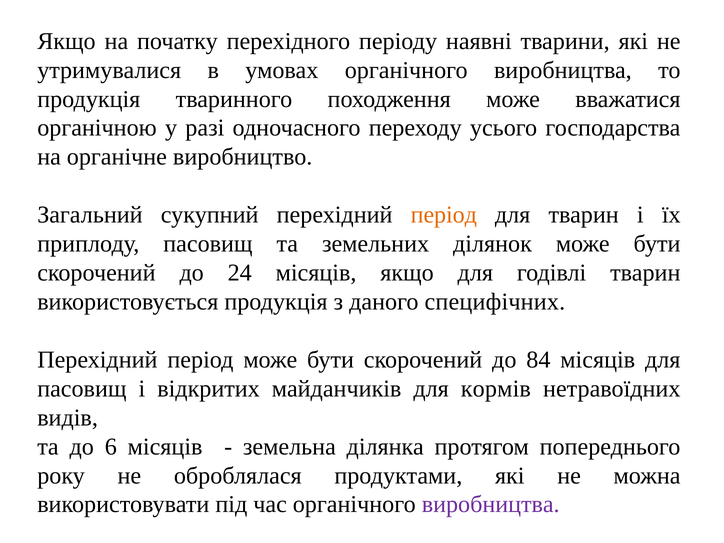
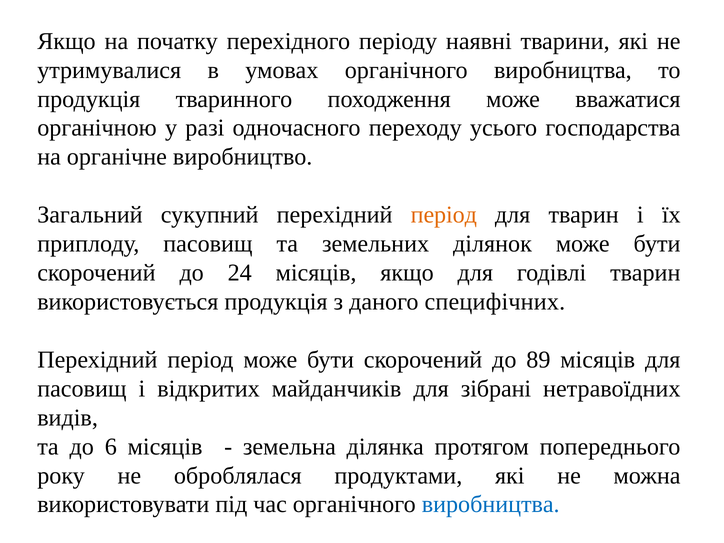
84: 84 -> 89 (538, 360)
кормів: кормів -> зібрані (496, 389)
виробництва colour: purple -> blue (491, 505)
